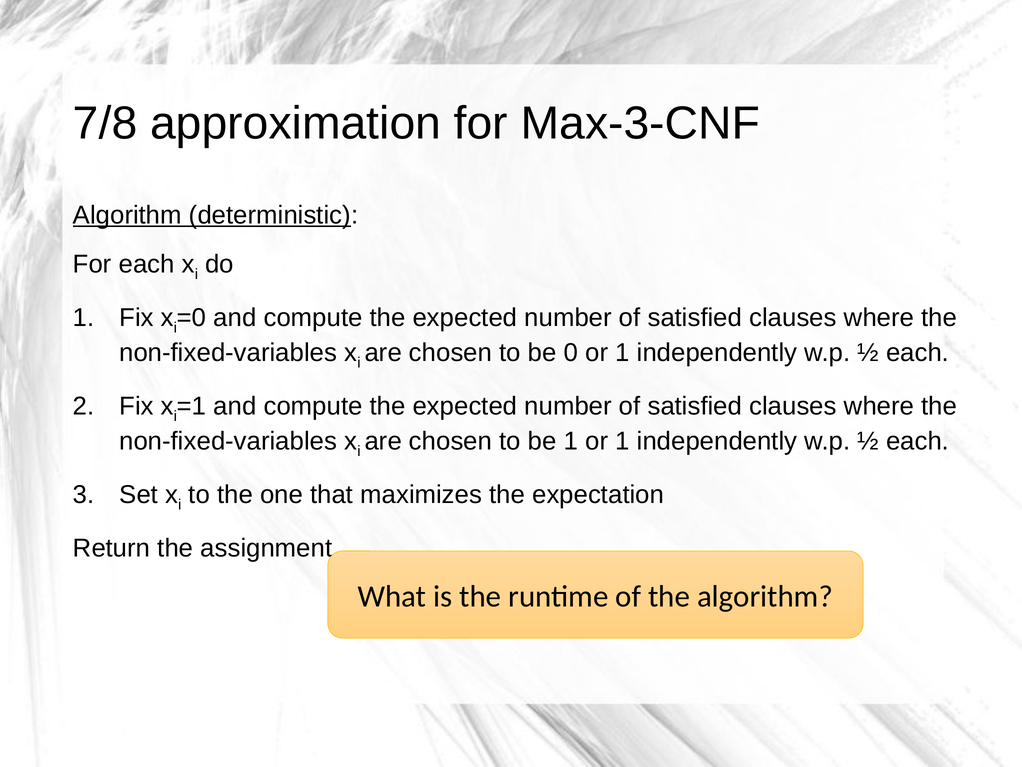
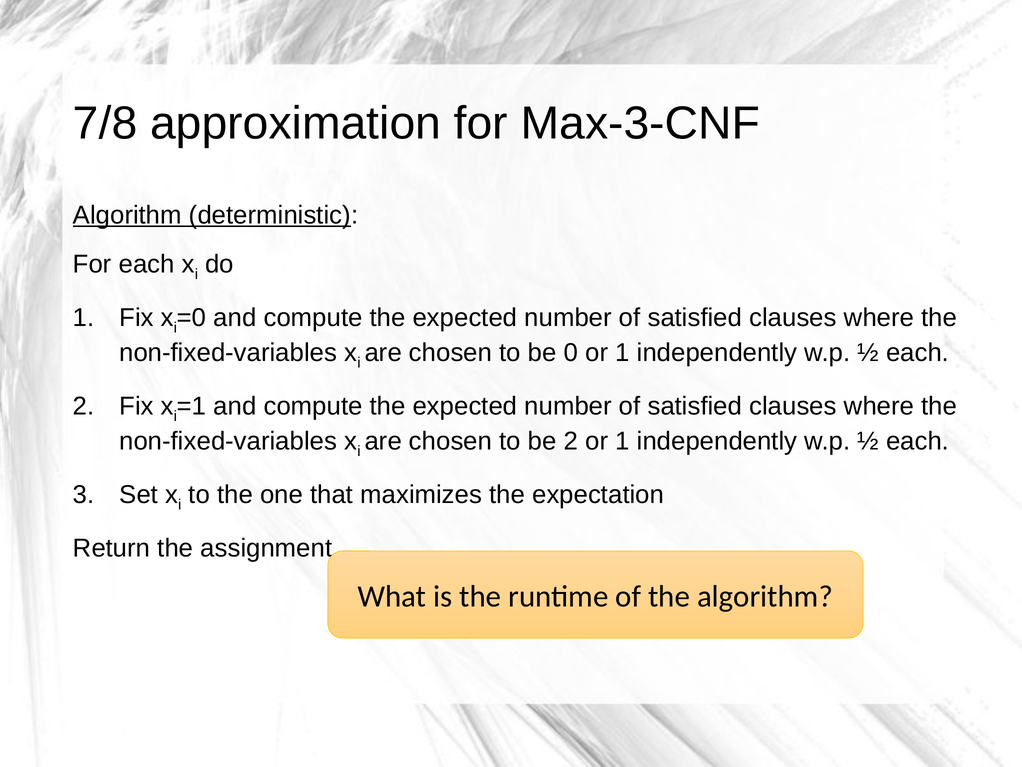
be 1: 1 -> 2 (571, 441)
